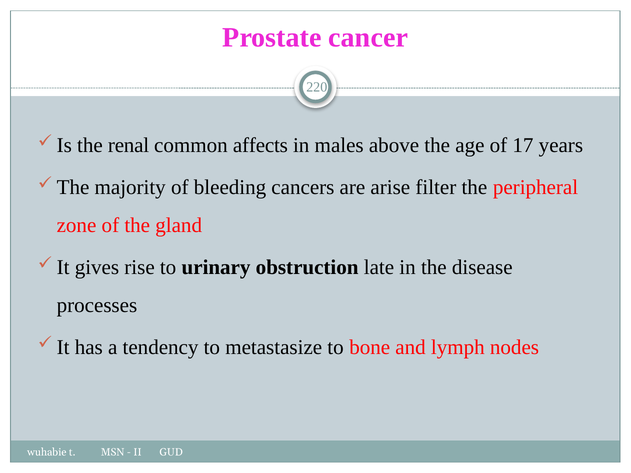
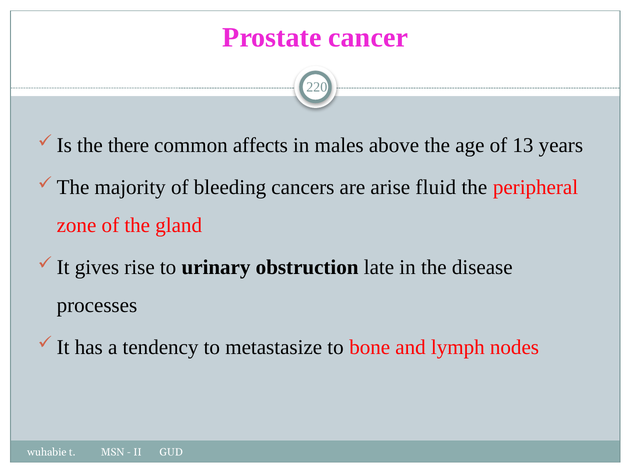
renal: renal -> there (129, 145)
17: 17 -> 13 (523, 145)
filter: filter -> fluid (436, 188)
